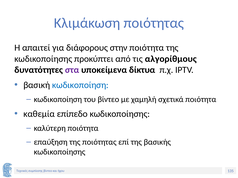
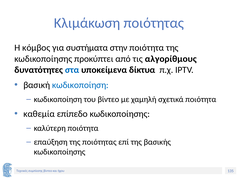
απαιτεί: απαιτεί -> κόμβος (36, 48)
διάφορους: διάφορους -> συστήματα (87, 48)
στα colour: purple -> blue (72, 70)
